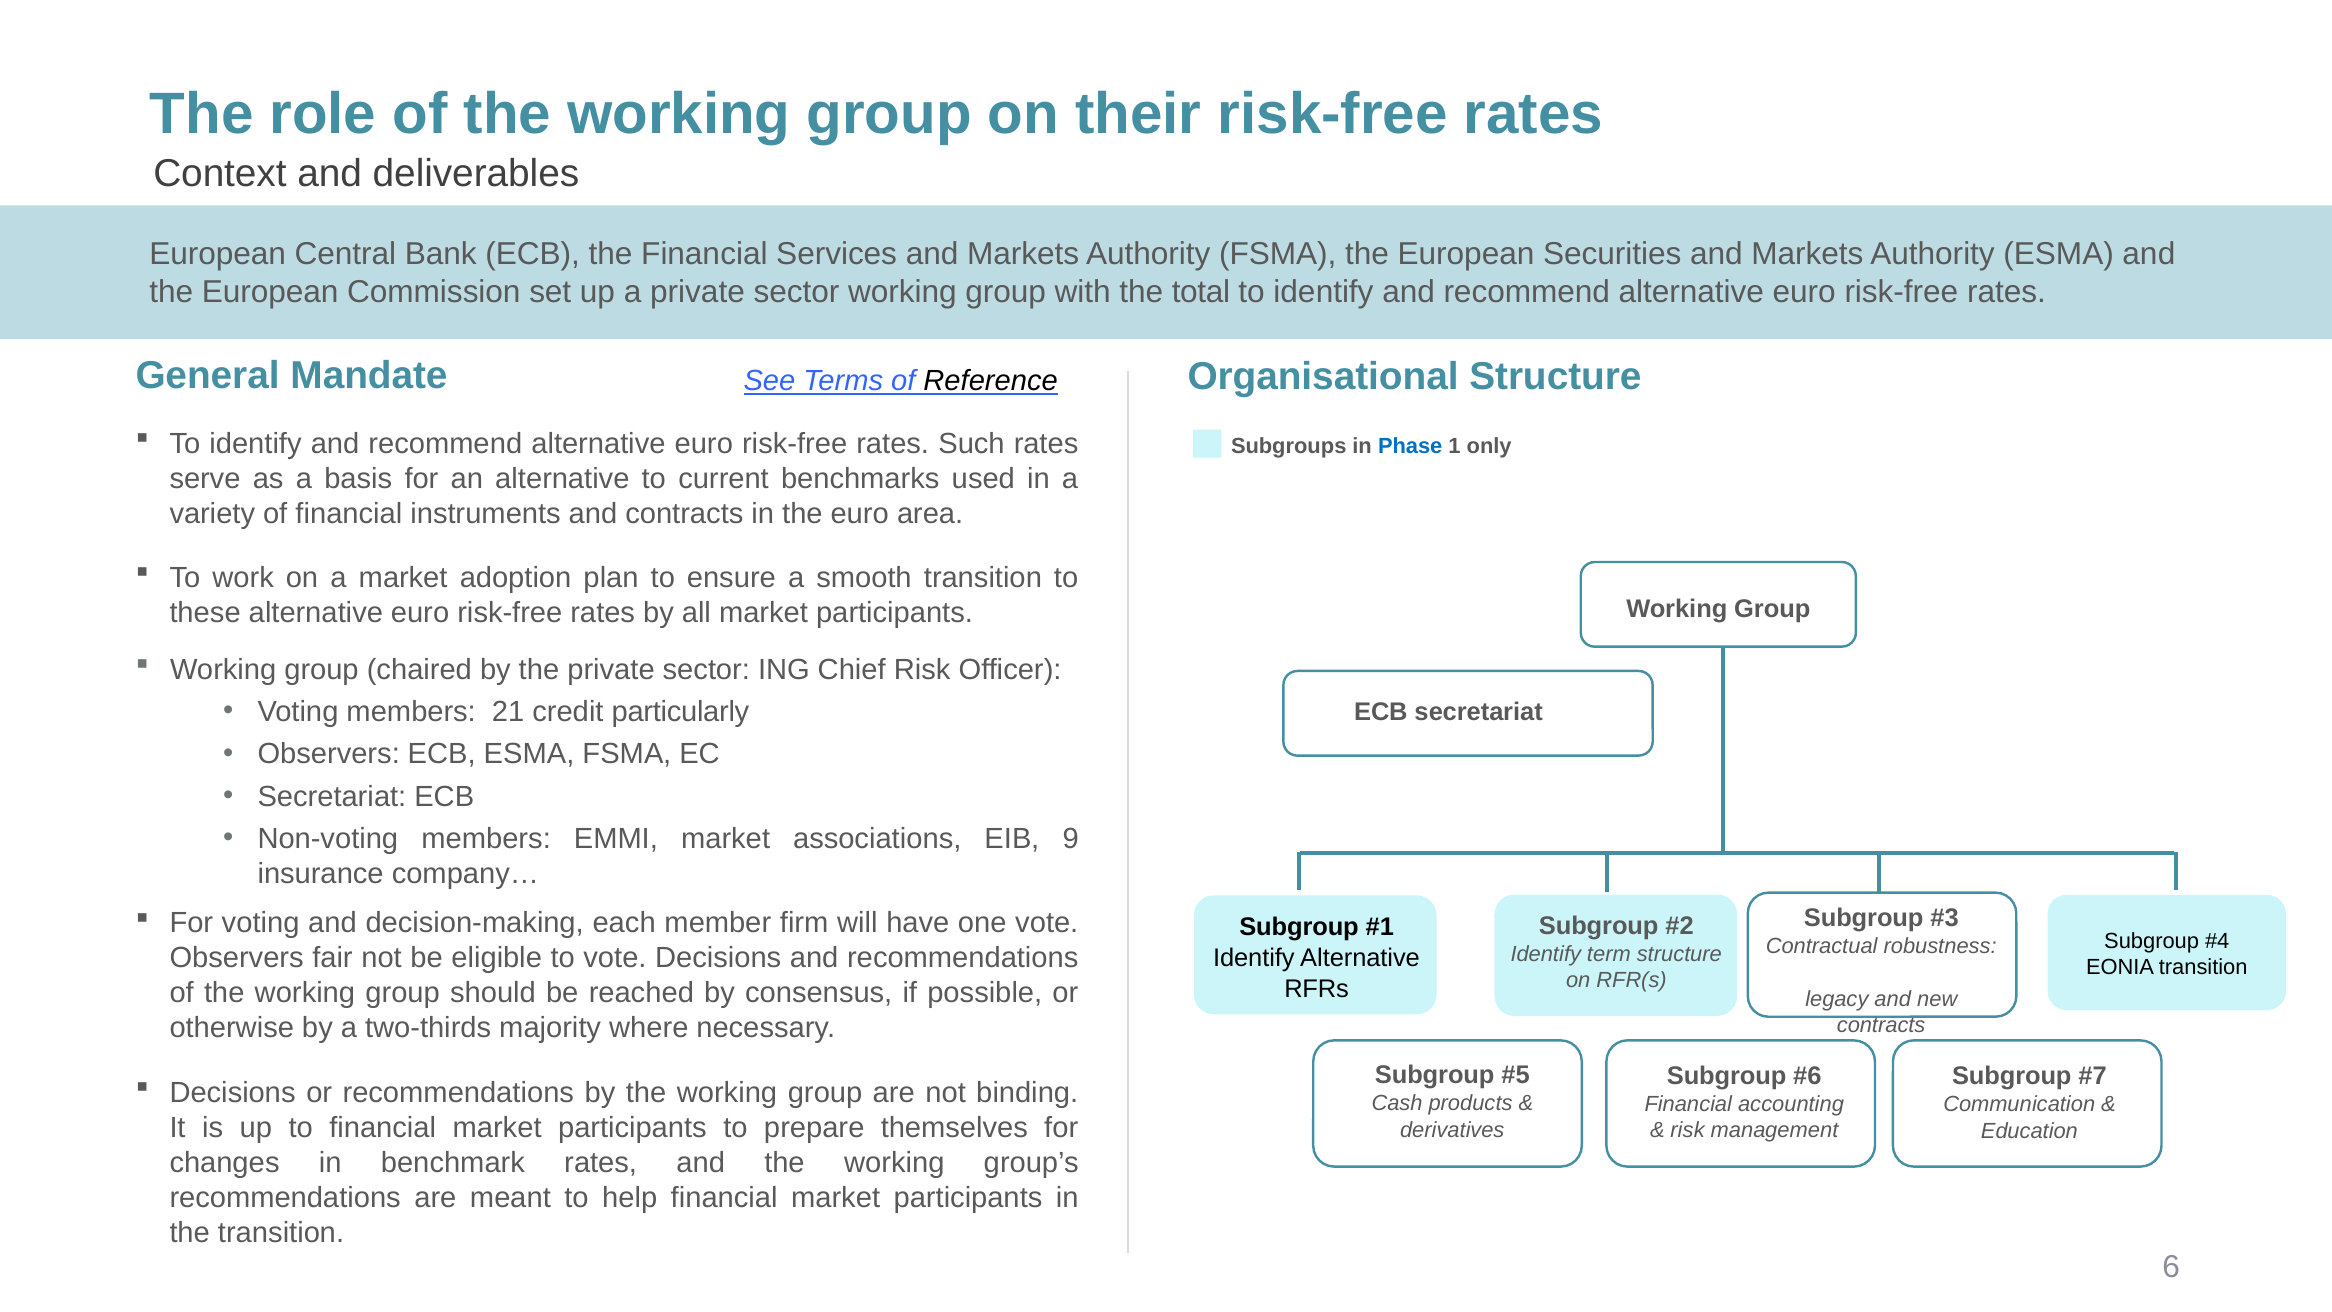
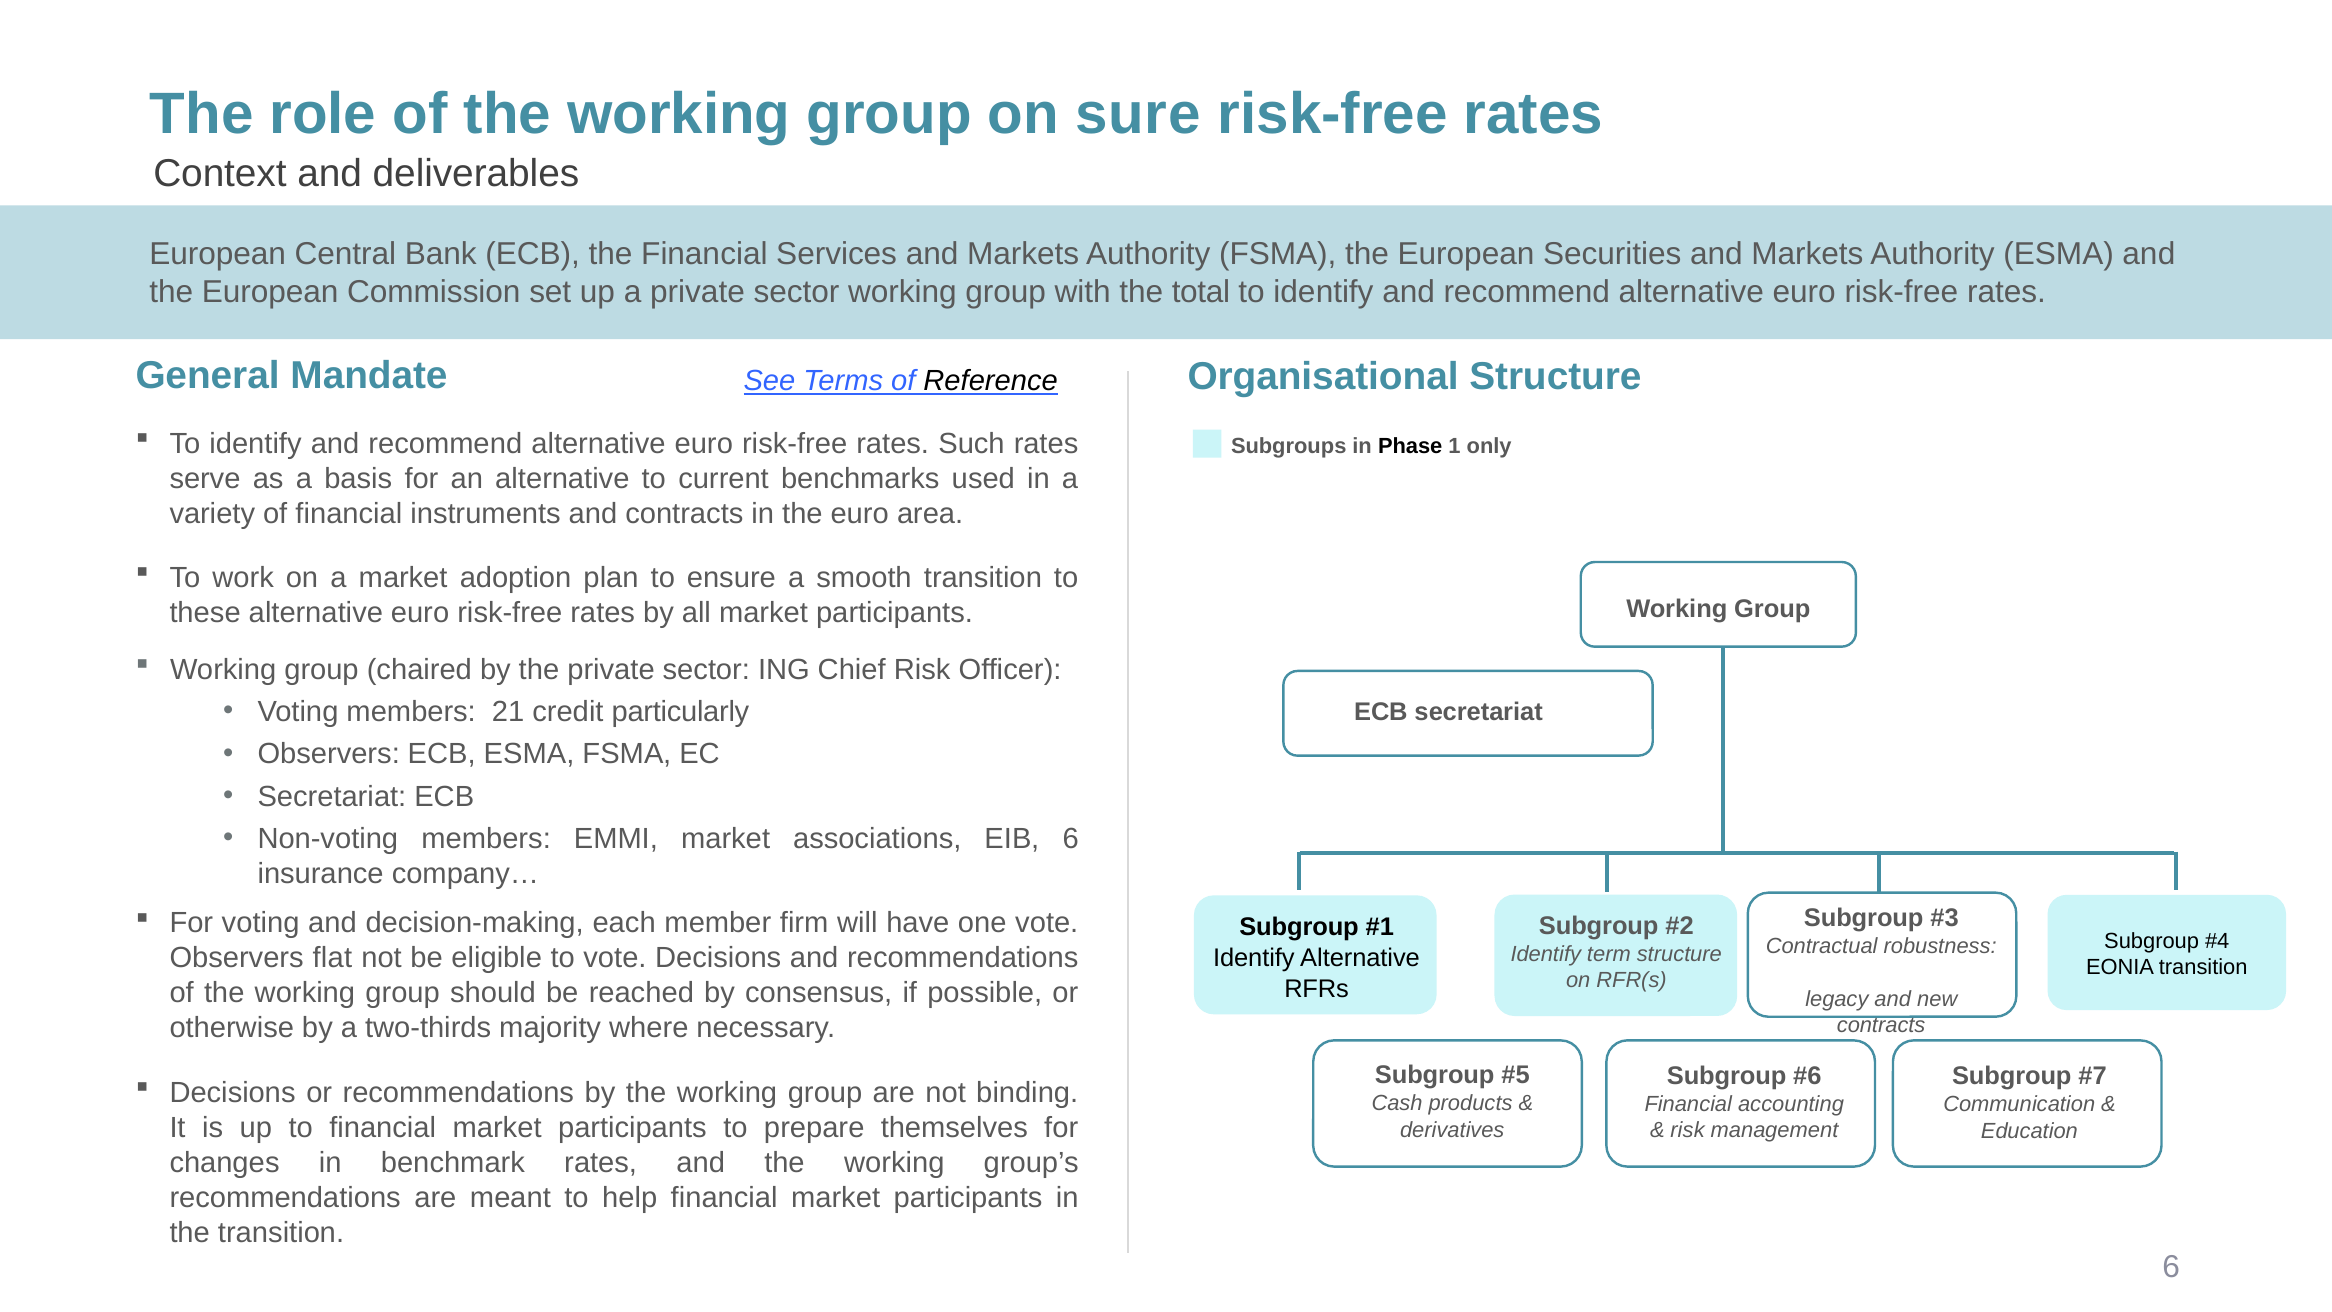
their: their -> sure (1138, 114)
Phase colour: blue -> black (1410, 446)
EIB 9: 9 -> 6 (1071, 839)
fair: fair -> flat (332, 958)
